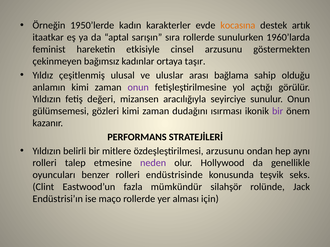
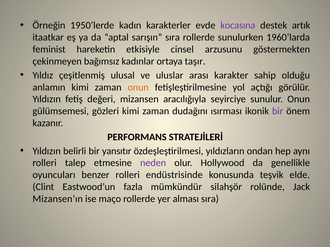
kocasına colour: orange -> purple (238, 25)
bağlama: bağlama -> karakter (231, 75)
onun colour: purple -> orange (138, 87)
mitlere: mitlere -> yansıtır (117, 151)
özdeşleştirilmesi arzusunu: arzusunu -> yıldızların (225, 151)
seks: seks -> elde (300, 175)
Endüstrisi’ın: Endüstrisi’ın -> Mizansen’ın (58, 199)
alması için: için -> sıra (210, 199)
